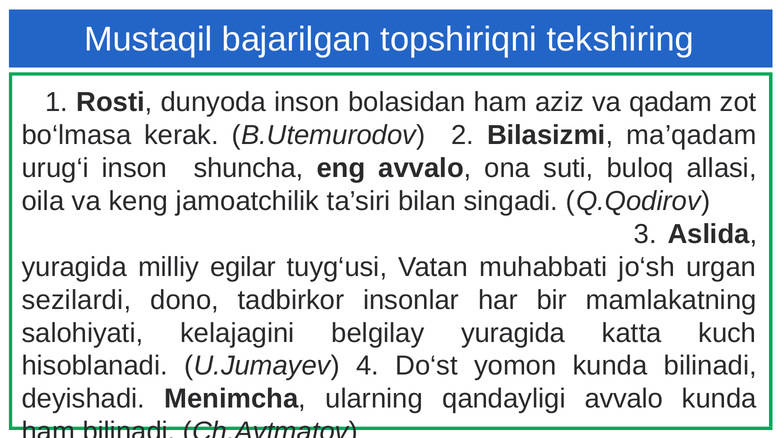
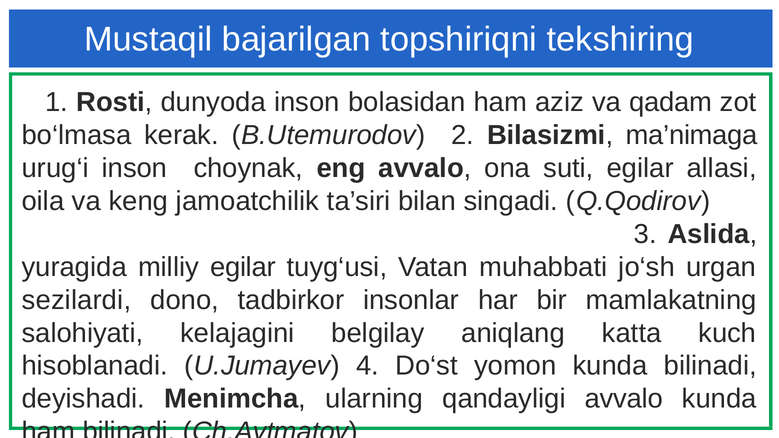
ma’qadam: ma’qadam -> ma’nimaga (692, 135)
shuncha: shuncha -> choynak (248, 168)
suti buloq: buloq -> egilar (640, 168)
belgilay yuragida: yuragida -> aniqlang (513, 333)
